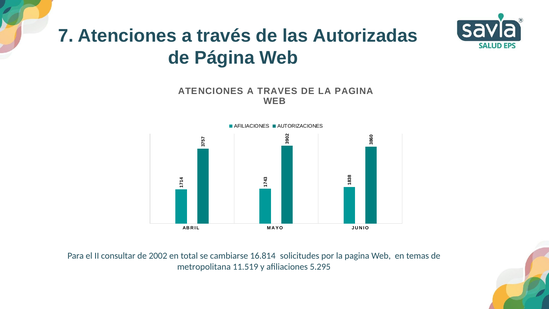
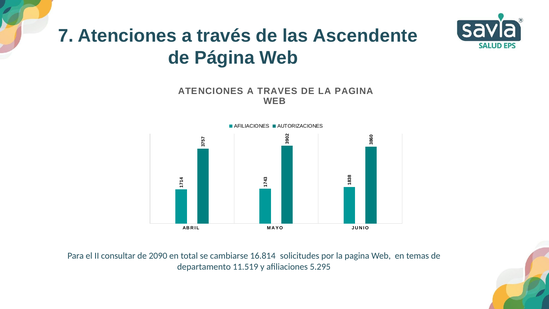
Autorizadas: Autorizadas -> Ascendente (365, 36)
2002: 2002 -> 2090 (158, 256)
metropolitana: metropolitana -> departamento (204, 267)
